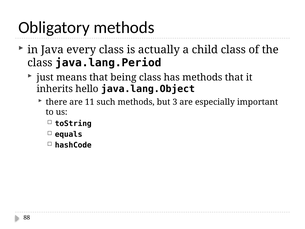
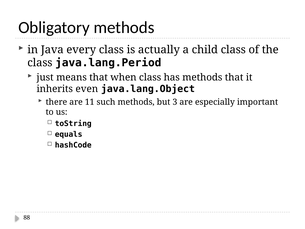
being: being -> when (123, 77)
hello: hello -> even (87, 89)
